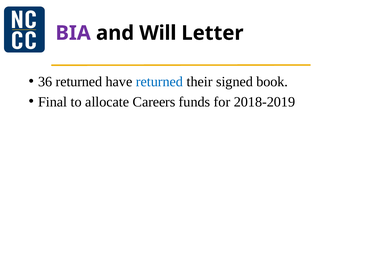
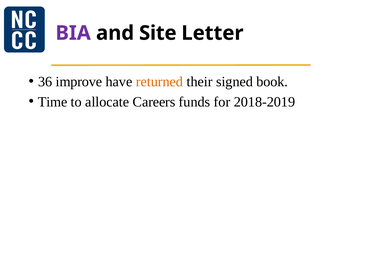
Will: Will -> Site (158, 33)
36 returned: returned -> improve (79, 82)
returned colour: blue -> orange (159, 82)
Final: Final -> Time (53, 102)
